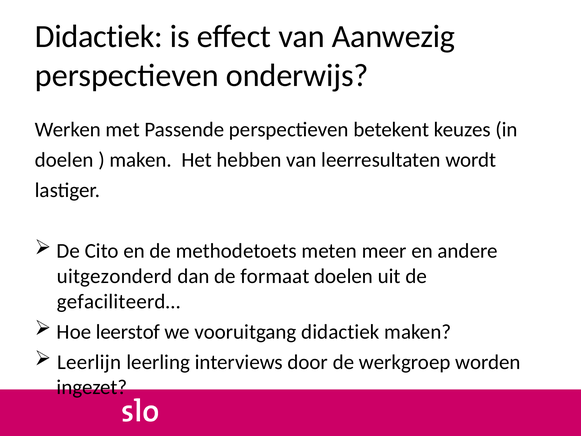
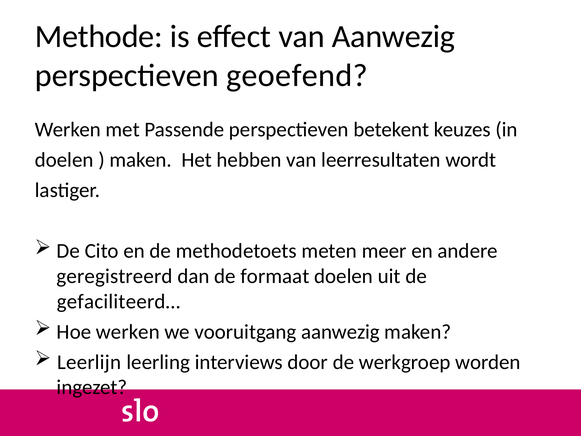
Didactiek: Didactiek -> Methode (99, 37)
onderwijs: onderwijs -> geoefend (297, 75)
uitgezonderd: uitgezonderd -> geregistreerd (115, 276)
Hoe leerstof: leerstof -> werken (128, 332)
vooruitgang didactiek: didactiek -> aanwezig (340, 332)
